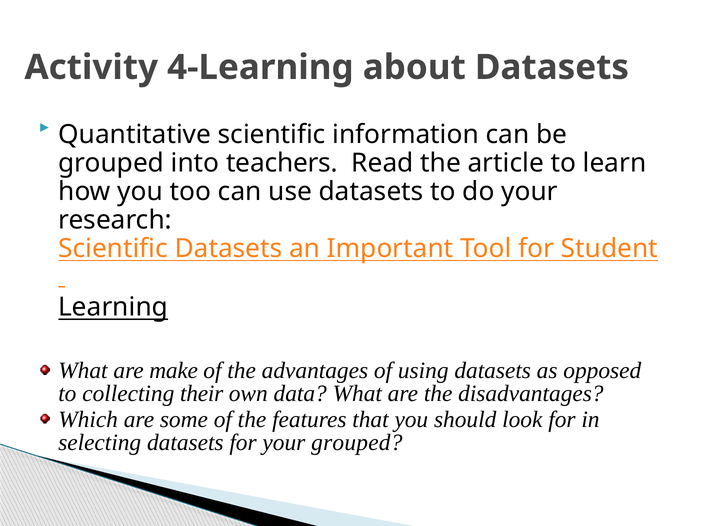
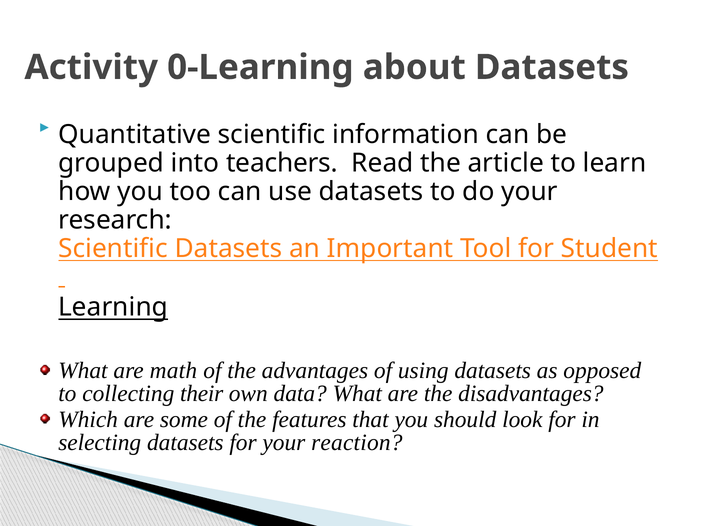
4-Learning: 4-Learning -> 0-Learning (260, 67)
make: make -> math (173, 371)
your grouped: grouped -> reaction (357, 442)
